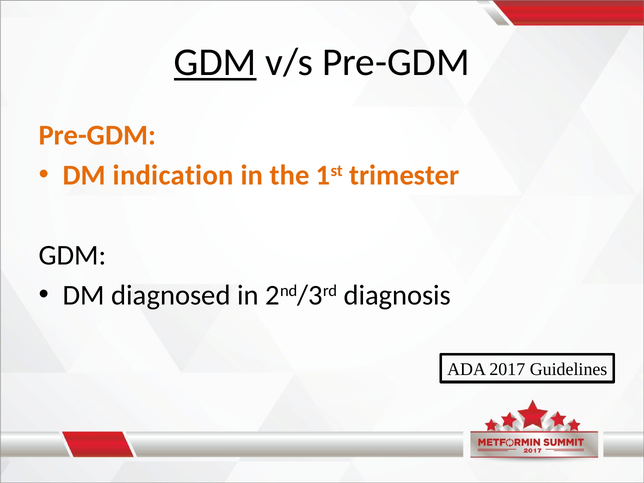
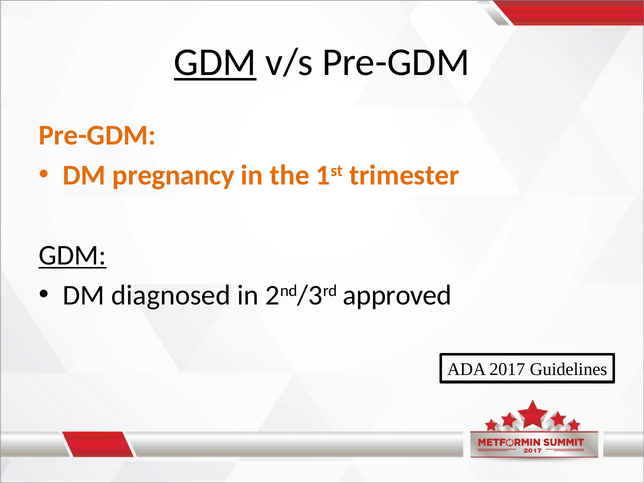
indication: indication -> pregnancy (174, 175)
GDM underline: none -> present (73, 255)
diagnosis: diagnosis -> approved (397, 295)
